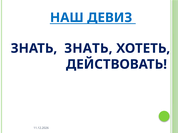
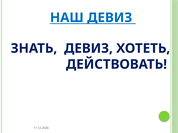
ЗНАТЬ ЗНАТЬ: ЗНАТЬ -> ДЕВИЗ (88, 49)
